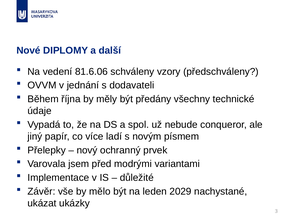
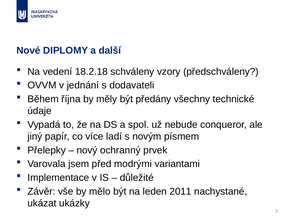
81.6.06: 81.6.06 -> 18.2.18 (91, 72)
2029: 2029 -> 2011 (180, 192)
